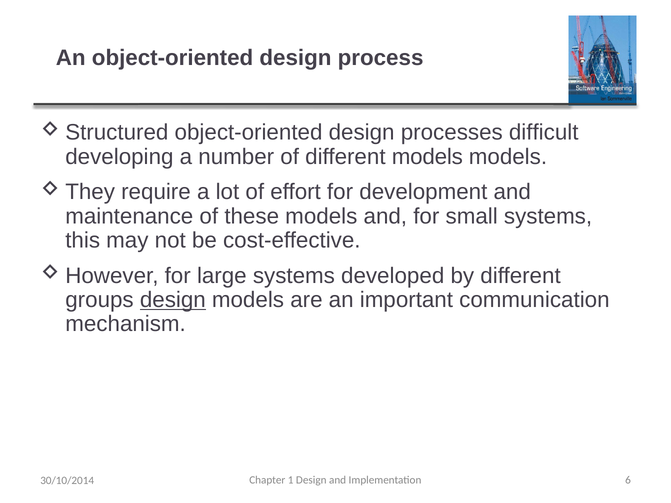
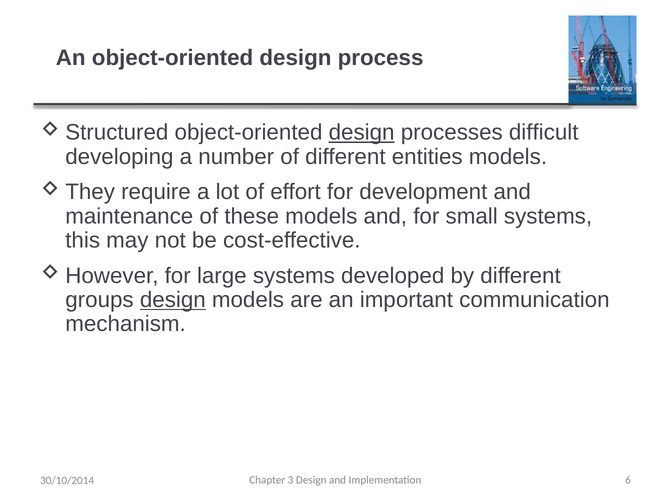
design underline: none -> present (362, 133)
different models: models -> entities (427, 157)
1: 1 -> 3 (291, 480)
